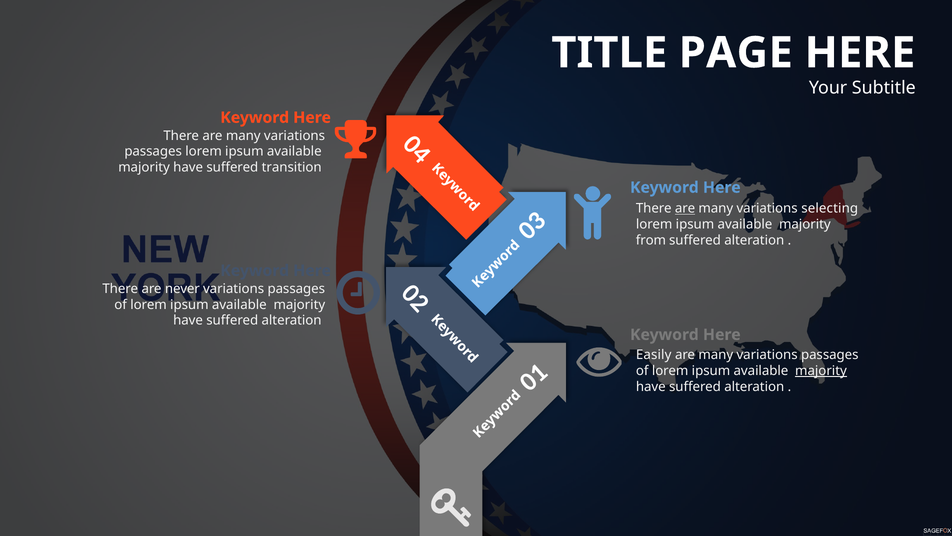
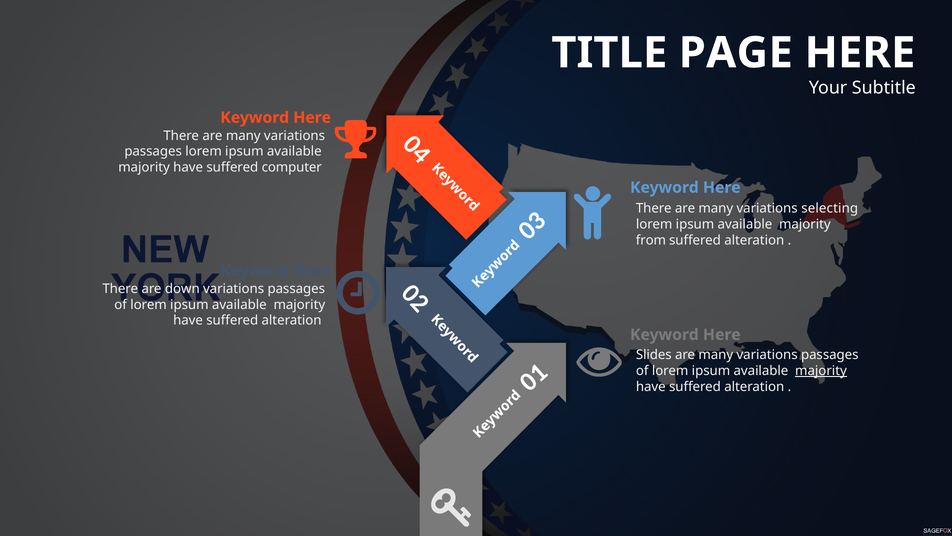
transition: transition -> computer (292, 167)
are underline: present -> none (685, 208)
never: never -> down (182, 289)
Easily: Easily -> Slides (654, 354)
